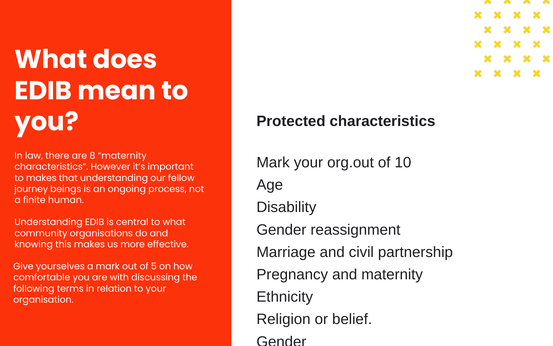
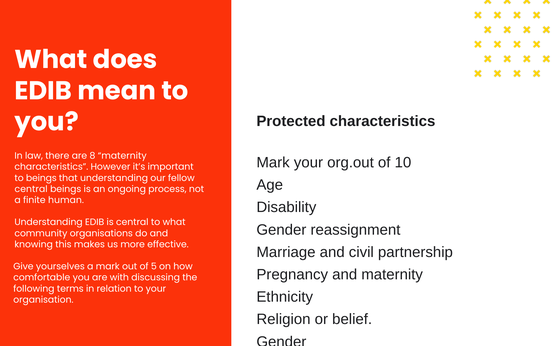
to makes: makes -> beings (41, 178)
journey: journey -> central (31, 189)
